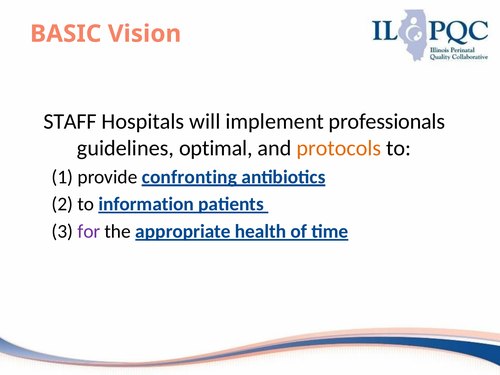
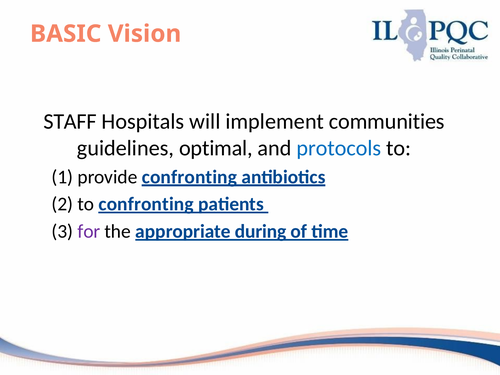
professionals: professionals -> communities (387, 122)
protocols colour: orange -> blue (339, 148)
to information: information -> confronting (146, 204)
health: health -> during (261, 231)
